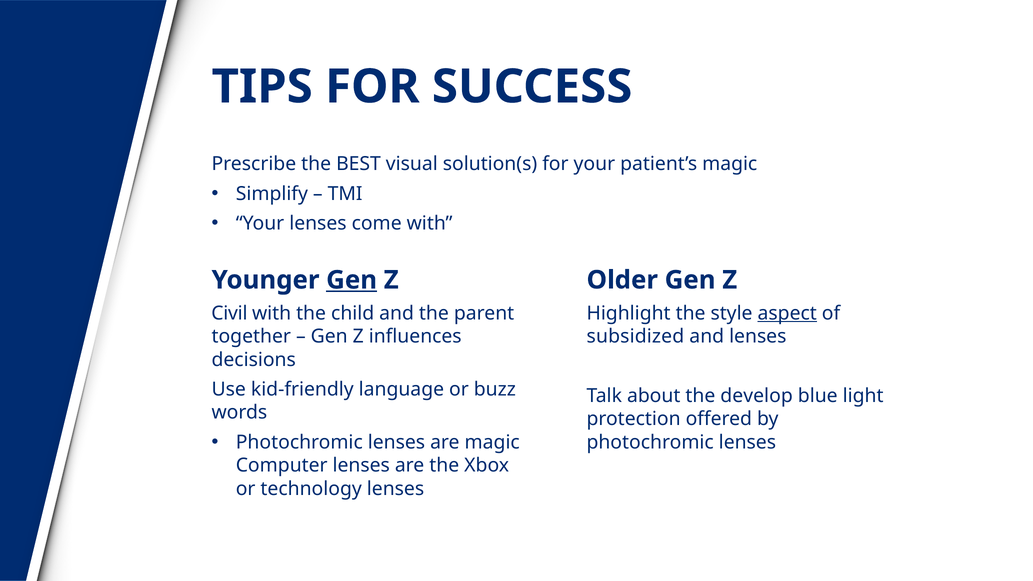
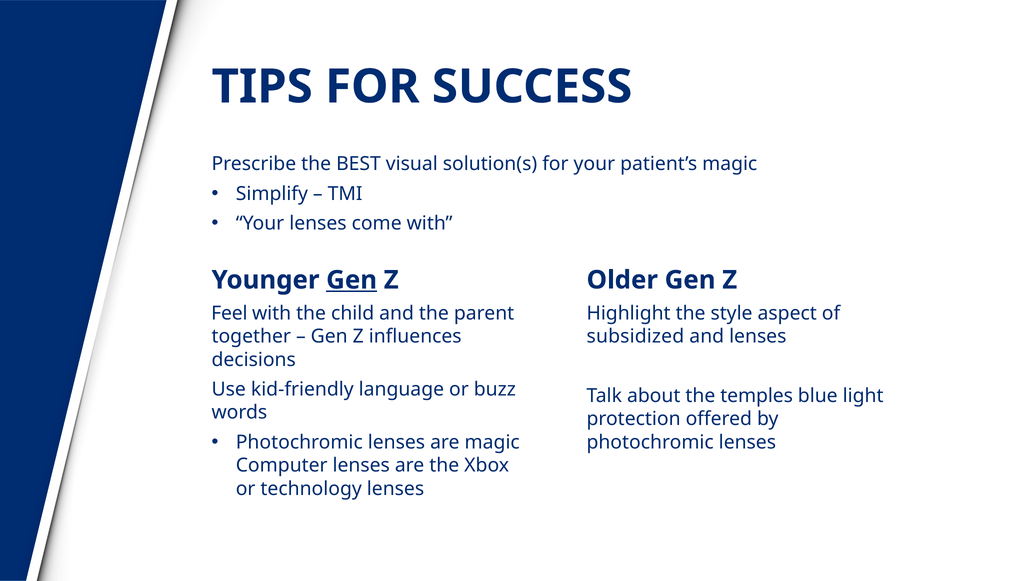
Civil: Civil -> Feel (229, 313)
aspect underline: present -> none (787, 313)
develop: develop -> temples (757, 396)
